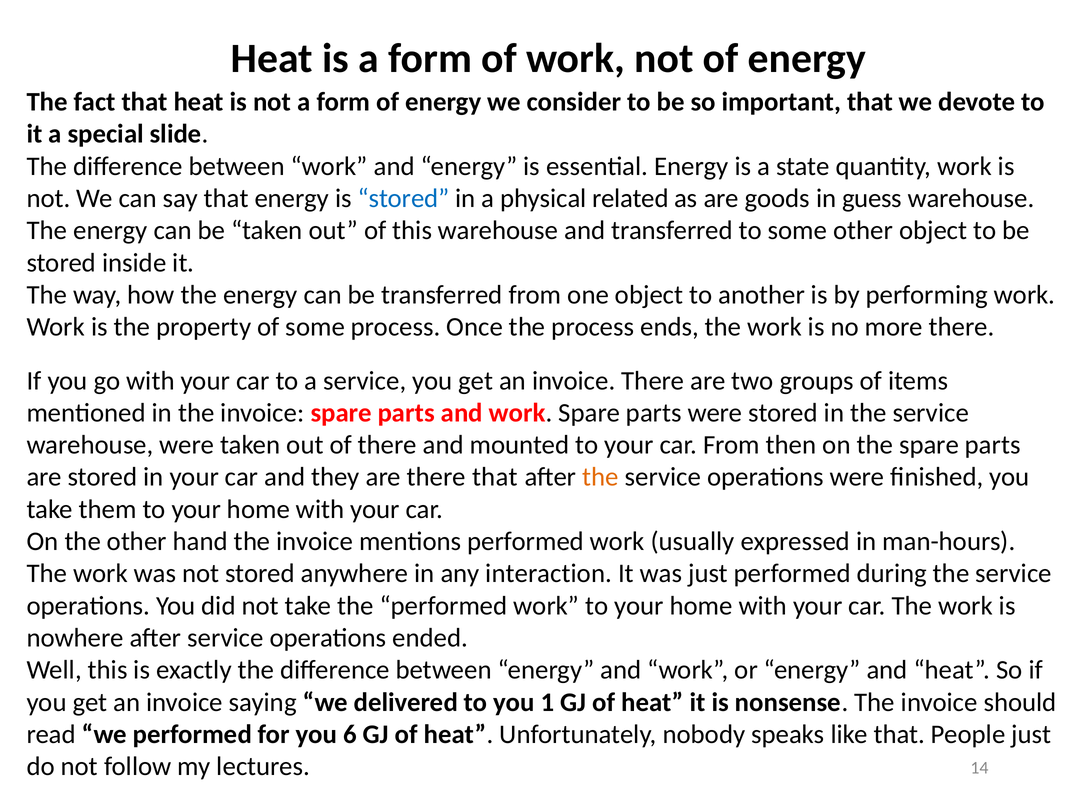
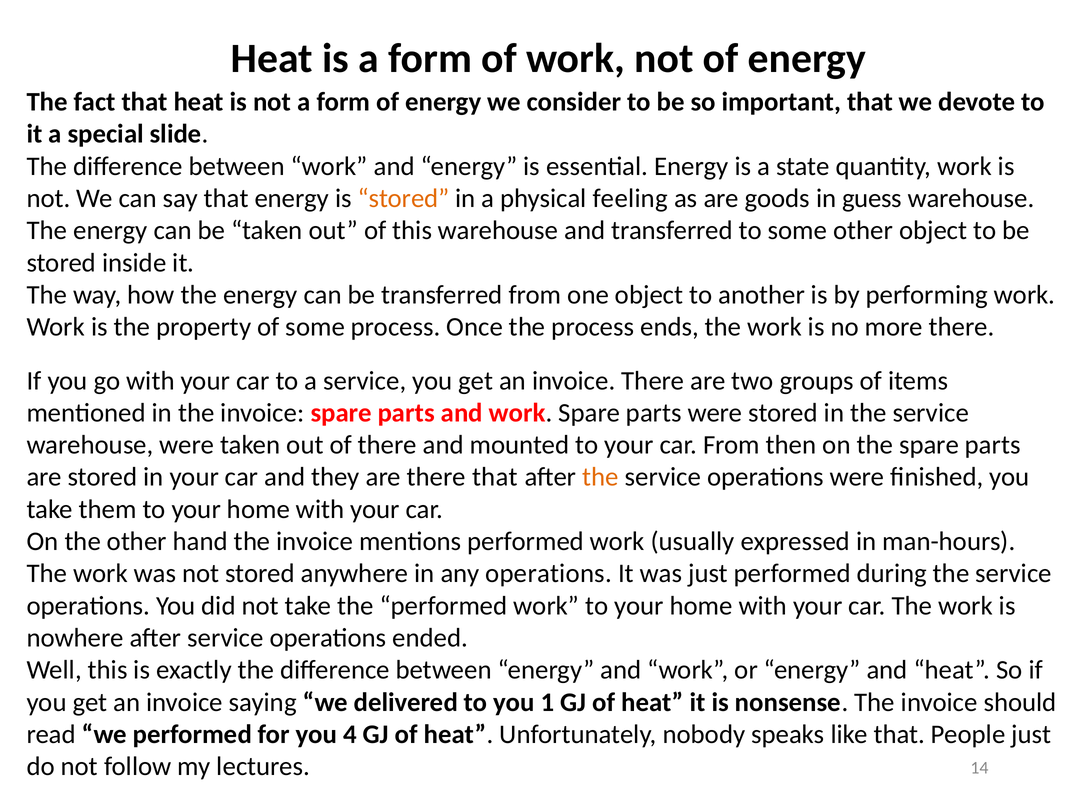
stored colour: blue -> orange (404, 199)
related: related -> feeling (630, 199)
any interaction: interaction -> operations (549, 574)
6: 6 -> 4 (350, 735)
